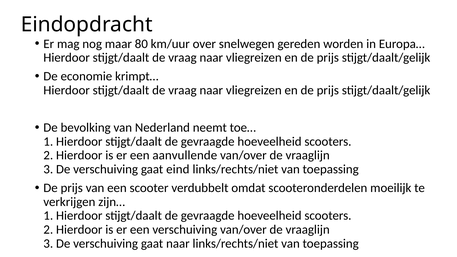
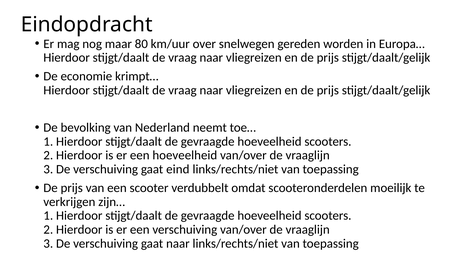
een aanvullende: aanvullende -> hoeveelheid (185, 155)
